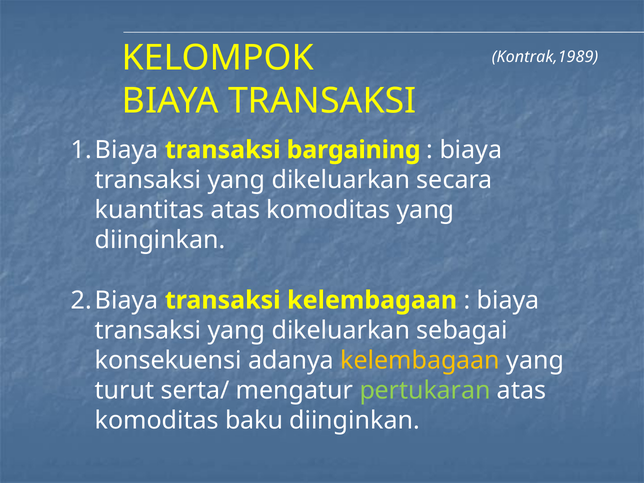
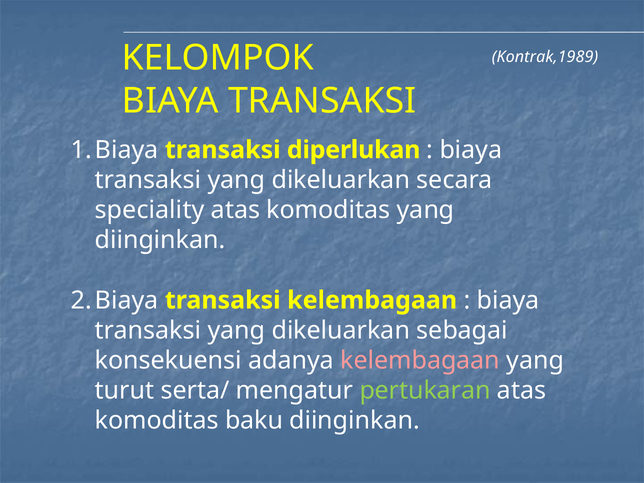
bargaining: bargaining -> diperlukan (354, 150)
kuantitas: kuantitas -> speciality (150, 210)
kelembagaan colour: yellow -> pink (420, 360)
